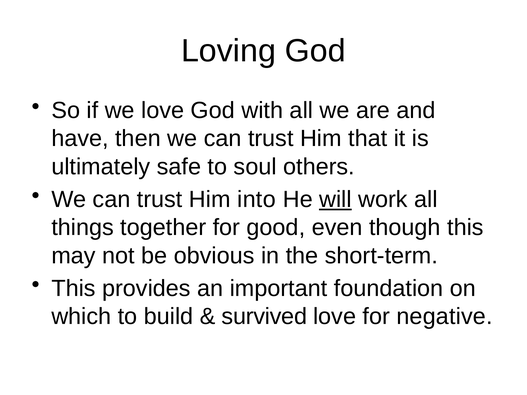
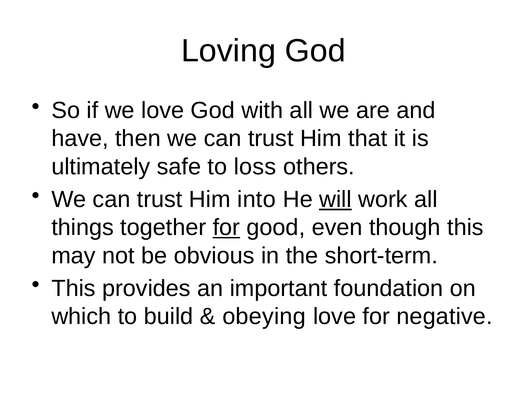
soul: soul -> loss (255, 167)
for underline: none -> present (226, 228)
survived: survived -> obeying (264, 317)
